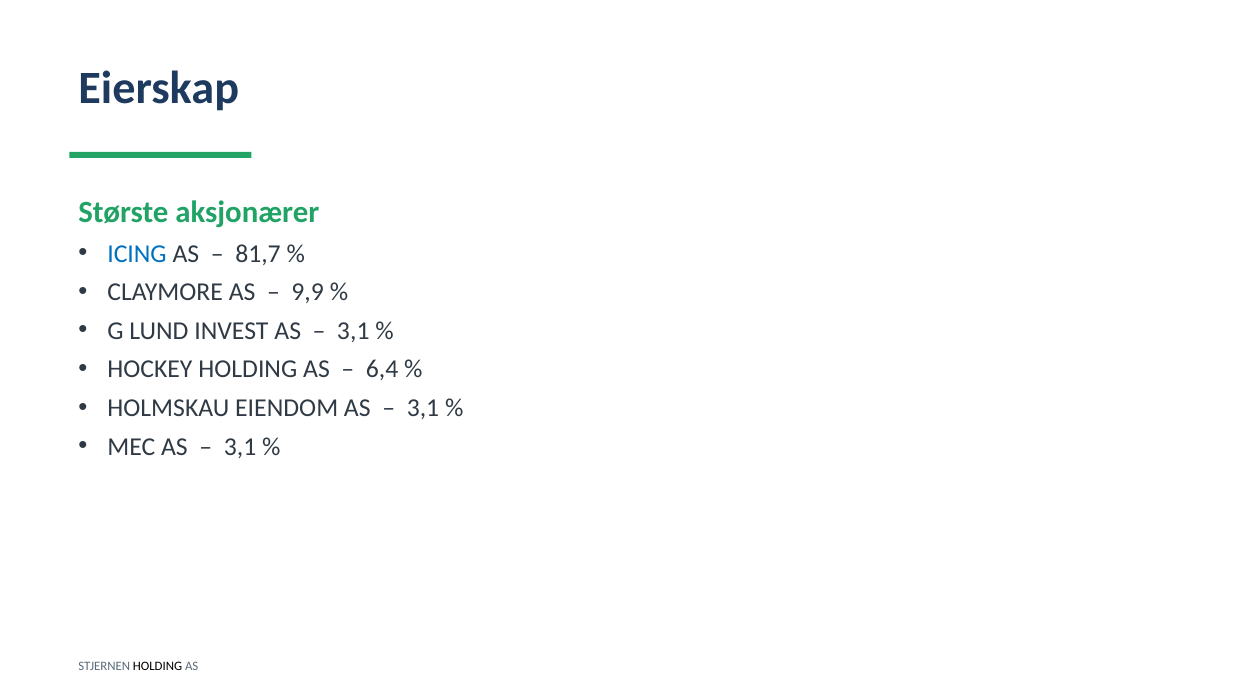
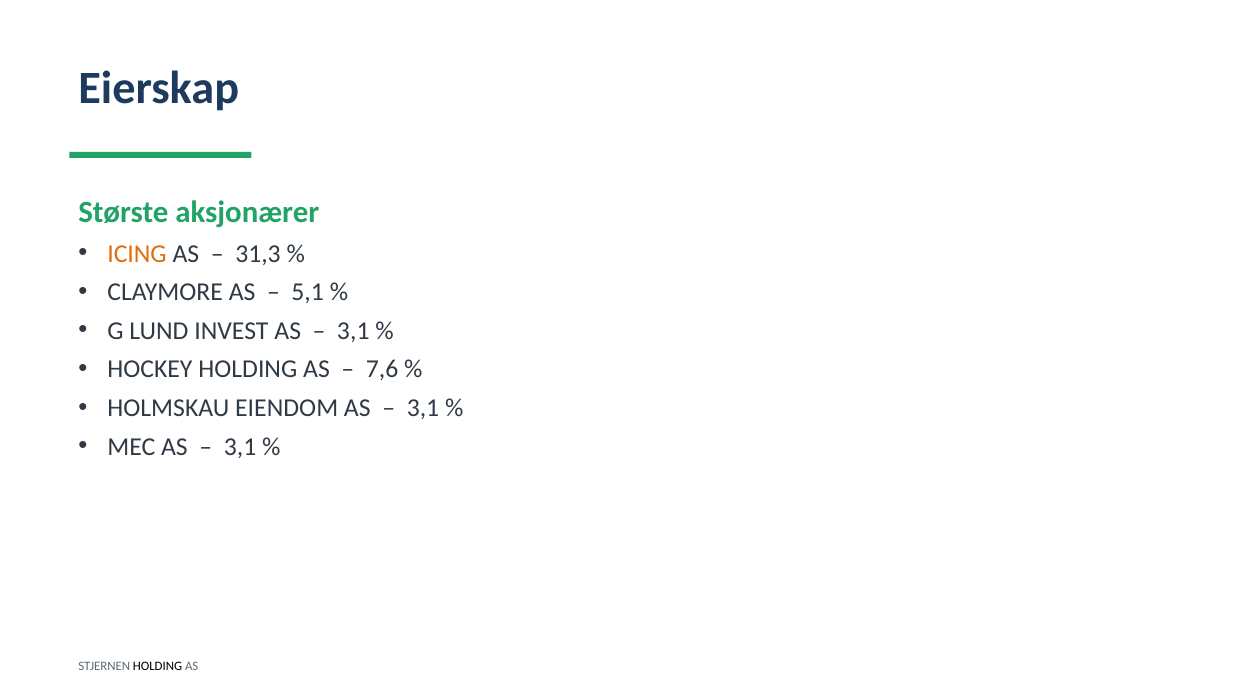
ICING colour: blue -> orange (137, 254)
81,7: 81,7 -> 31,3 (258, 254)
9,9: 9,9 -> 5,1 (308, 292)
6,4: 6,4 -> 7,6 (382, 369)
